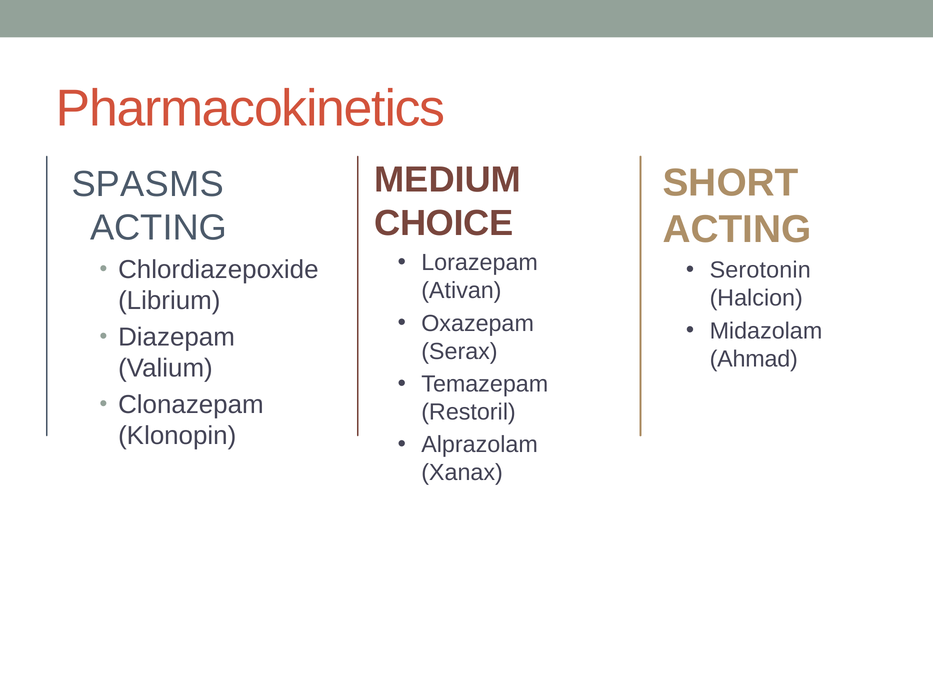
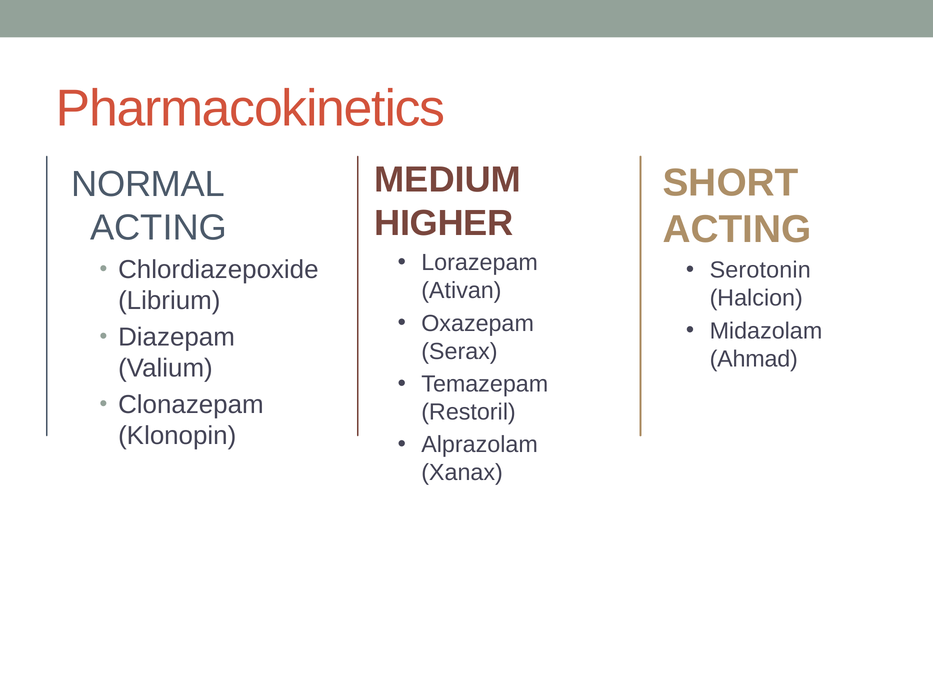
SPASMS: SPASMS -> NORMAL (148, 184)
CHOICE: CHOICE -> HIGHER (444, 223)
